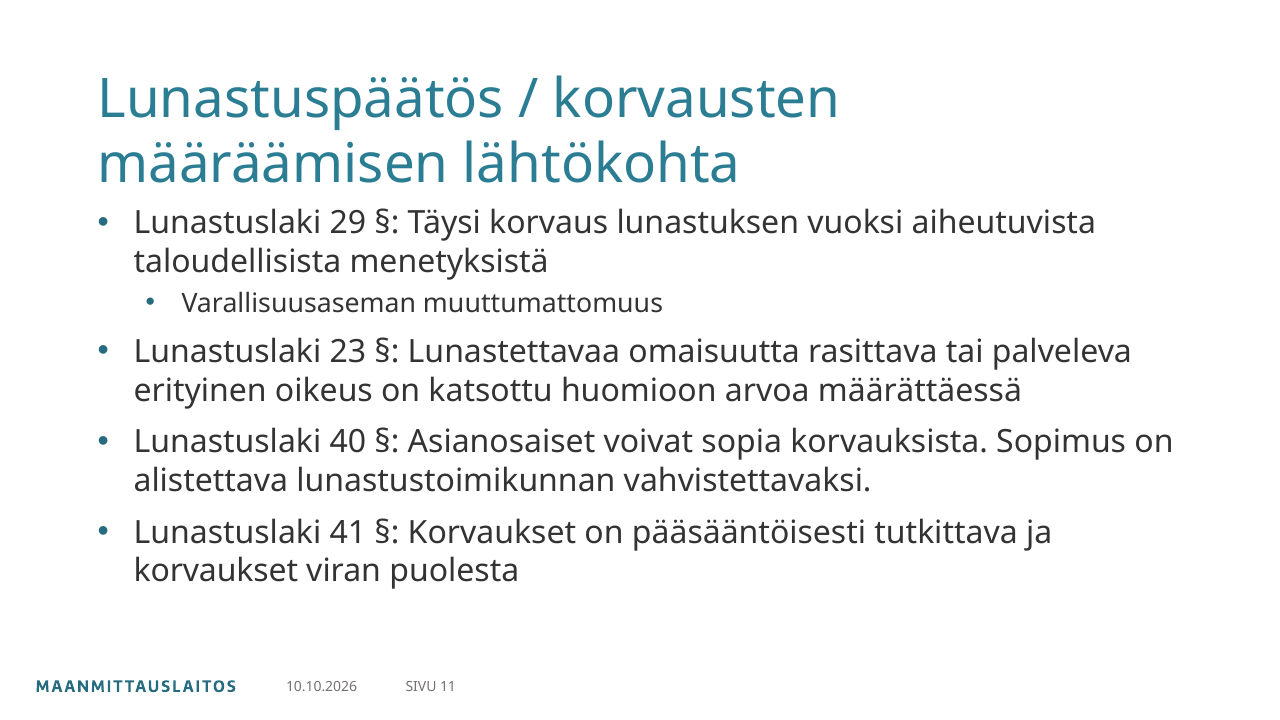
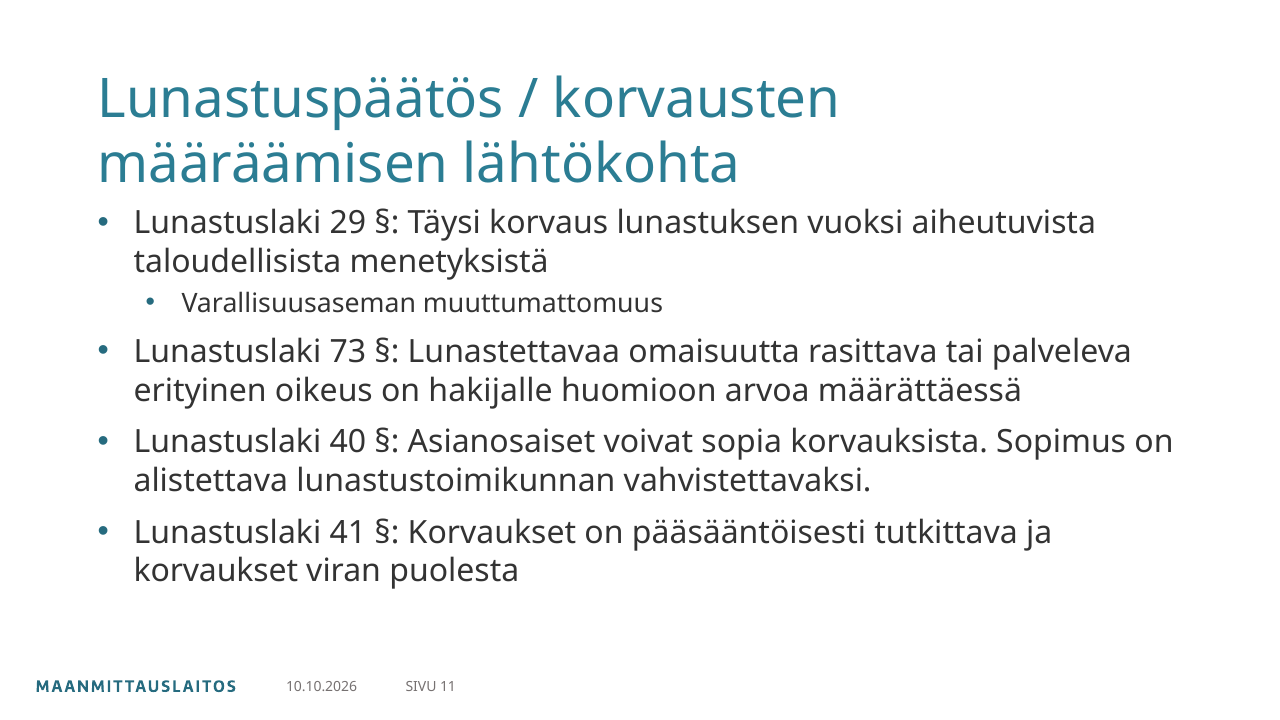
23: 23 -> 73 (348, 352)
katsottu: katsottu -> hakijalle (491, 391)
